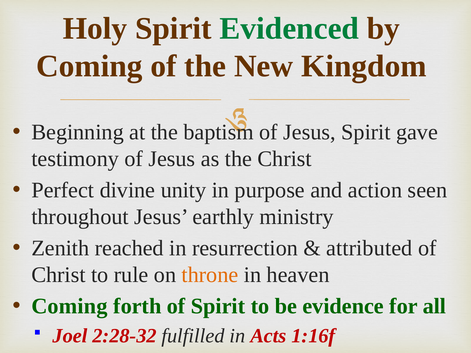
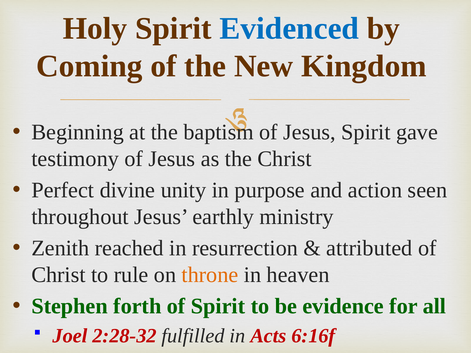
Evidenced colour: green -> blue (289, 28)
Coming: Coming -> Stephen (70, 306)
1:16f: 1:16f -> 6:16f (313, 336)
